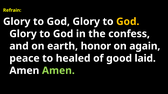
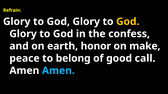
again: again -> make (145, 46)
healed: healed -> belong (73, 59)
laid: laid -> call (145, 59)
Amen colour: light green -> light blue (58, 71)
